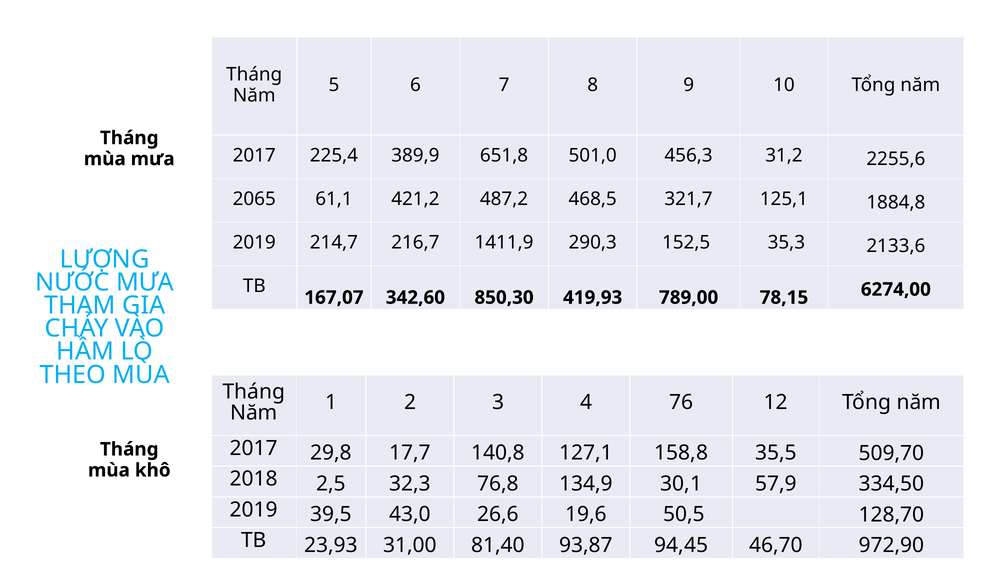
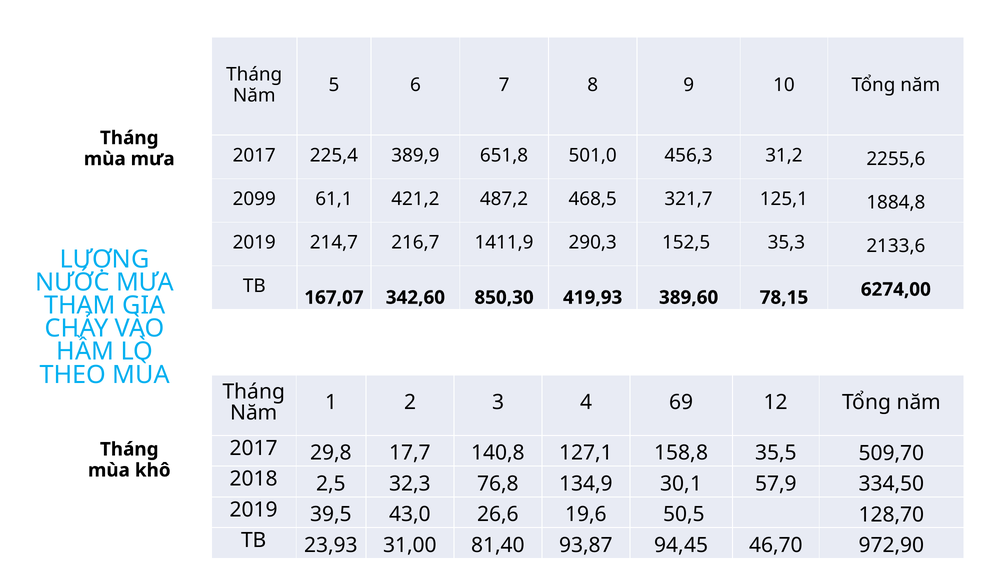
2065: 2065 -> 2099 (254, 199)
789,00: 789,00 -> 389,60 (689, 298)
76: 76 -> 69 (681, 403)
